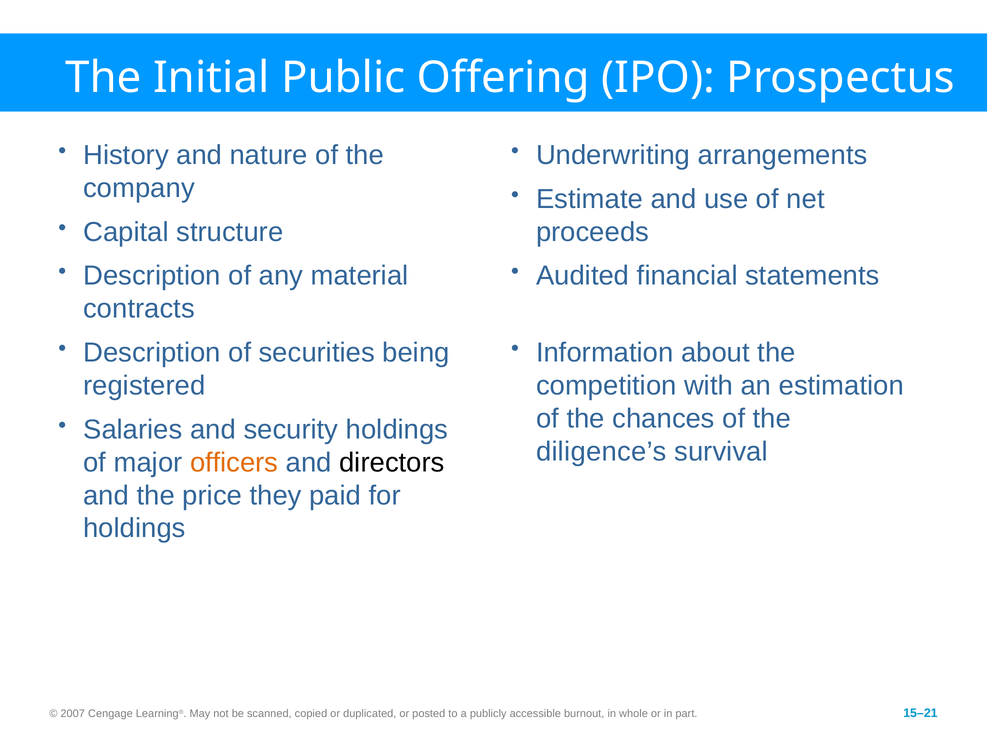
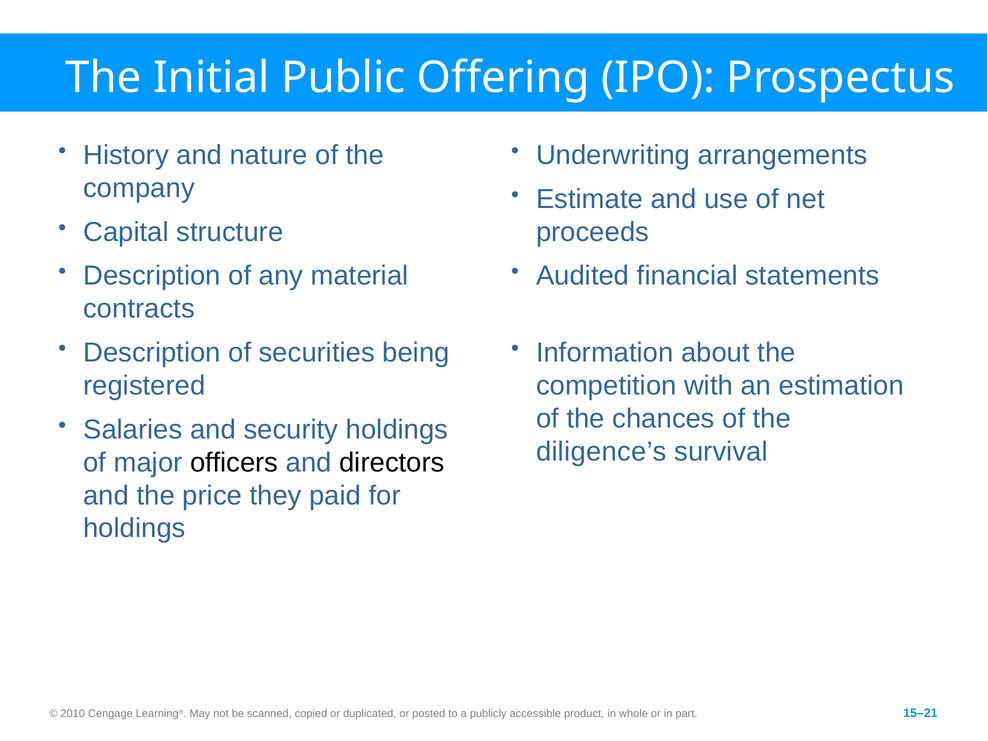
officers colour: orange -> black (234, 463)
2007: 2007 -> 2010 (73, 714)
burnout: burnout -> product (584, 714)
